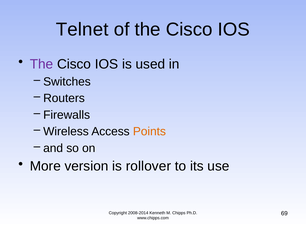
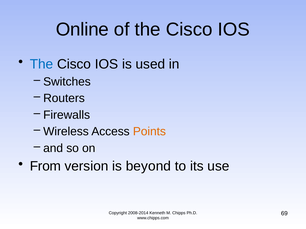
Telnet: Telnet -> Online (82, 30)
The colour: purple -> blue (42, 64)
More: More -> From (45, 167)
rollover: rollover -> beyond (148, 167)
